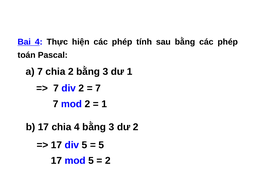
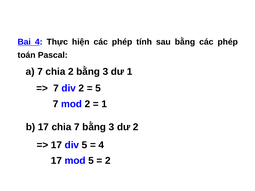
7: 7 -> 5 (98, 88)
chia 4: 4 -> 7 (77, 127)
5: 5 -> 4 (101, 145)
